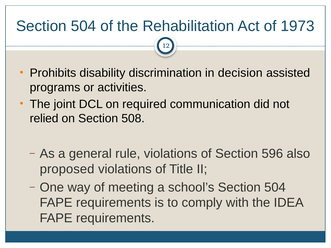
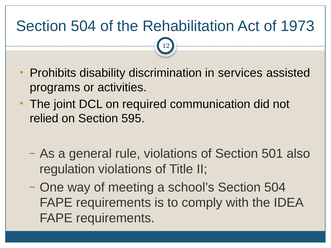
decision: decision -> services (240, 73)
508: 508 -> 595 (133, 119)
596: 596 -> 501 (272, 154)
proposed: proposed -> regulation (67, 169)
